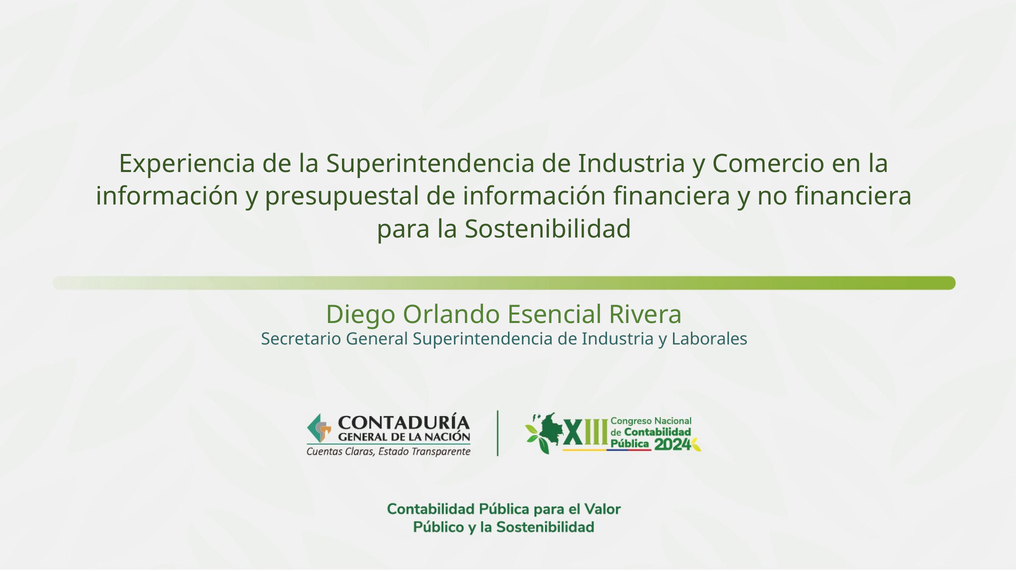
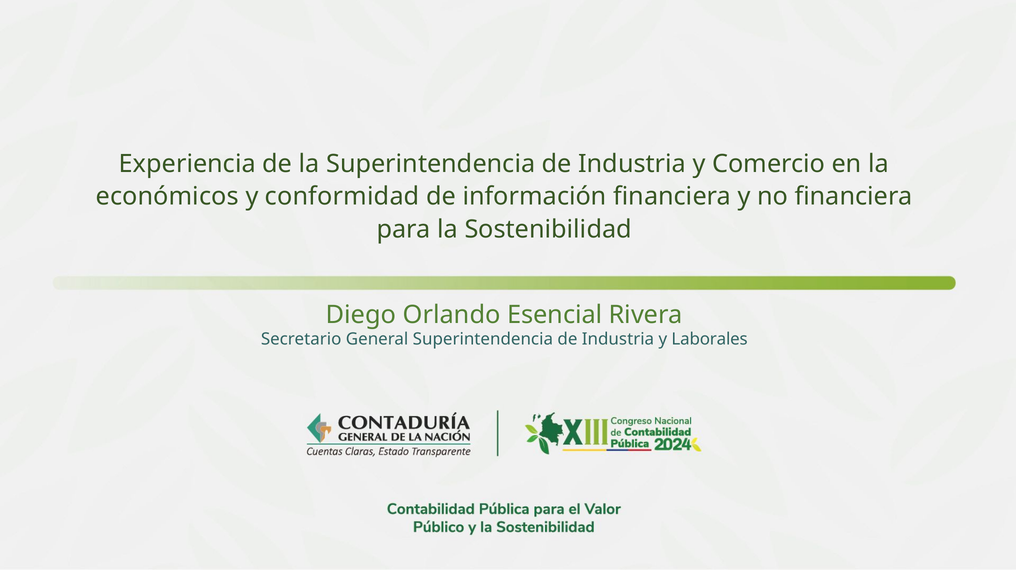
información: información -> económicos (167, 197)
presupuestal: presupuestal -> conformidad (342, 197)
